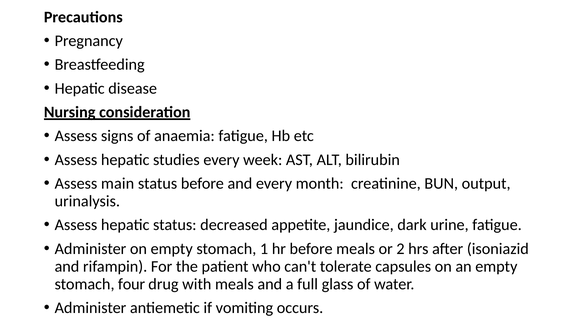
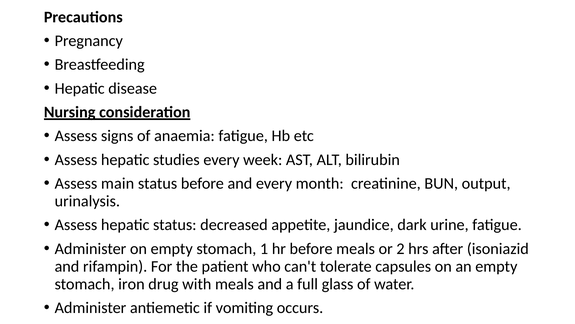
four: four -> iron (131, 284)
